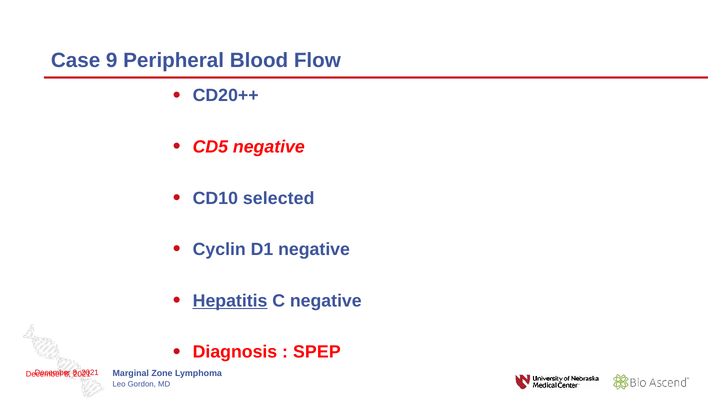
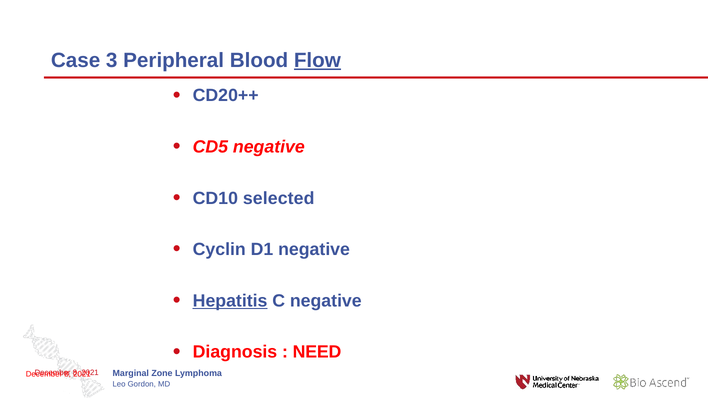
9: 9 -> 3 (112, 60)
Flow underline: none -> present (317, 60)
SPEP: SPEP -> NEED (317, 352)
